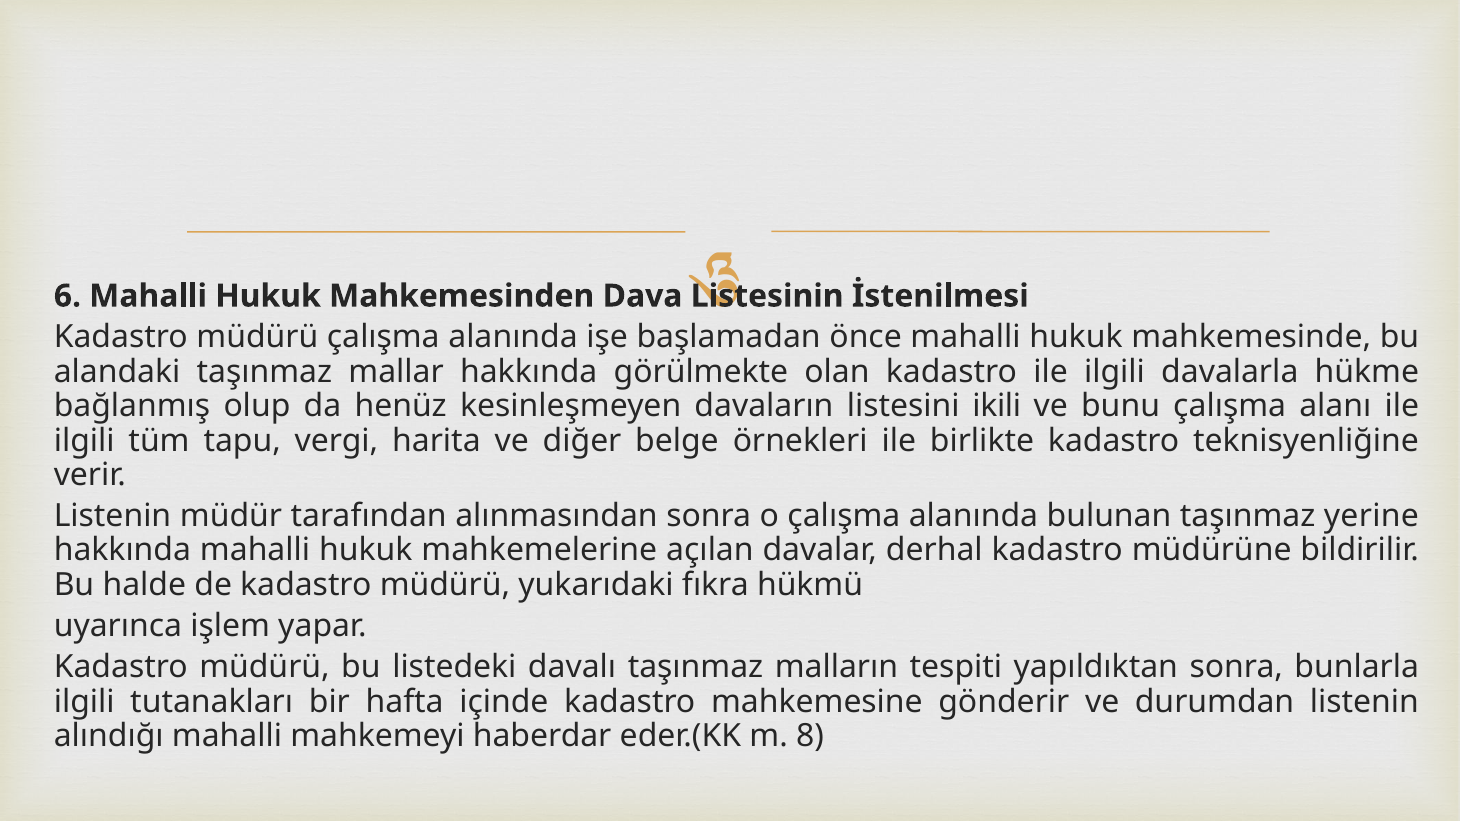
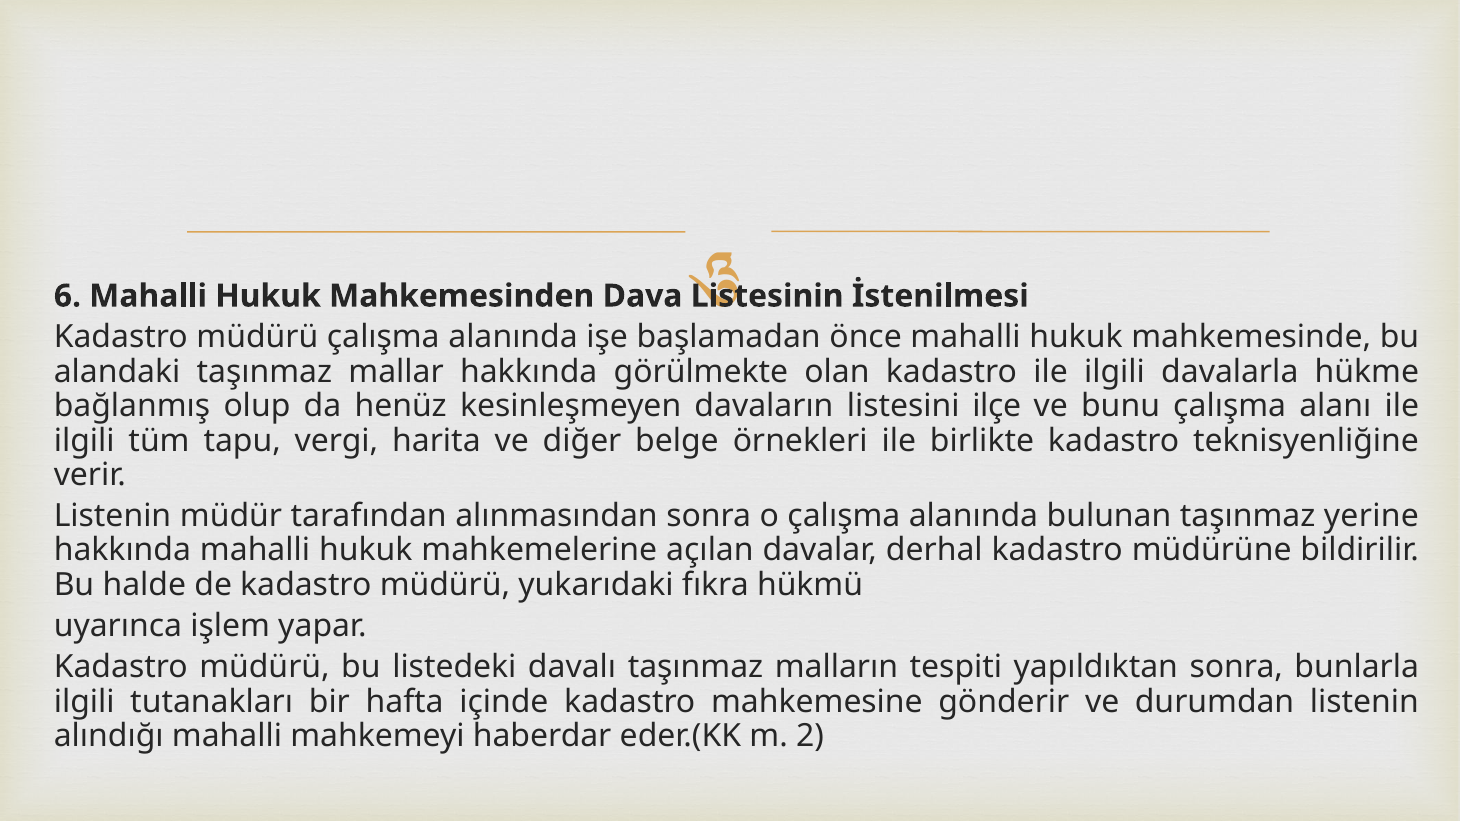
ikili: ikili -> ilçe (997, 406)
8: 8 -> 2 (810, 736)
